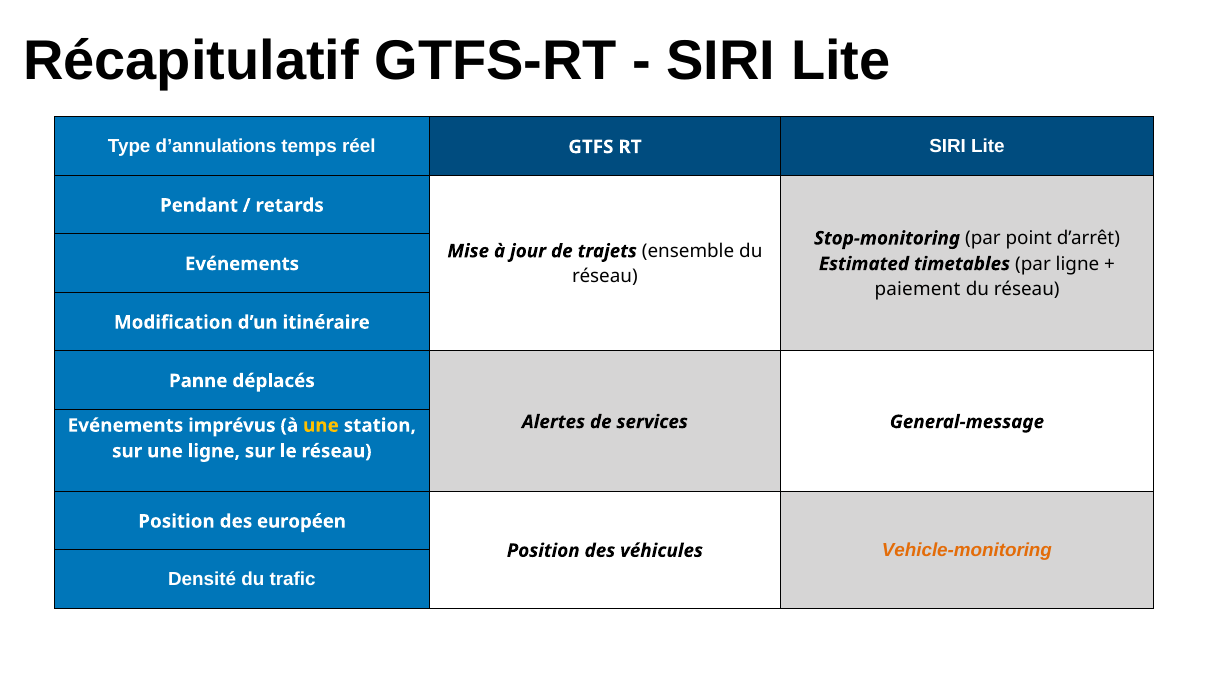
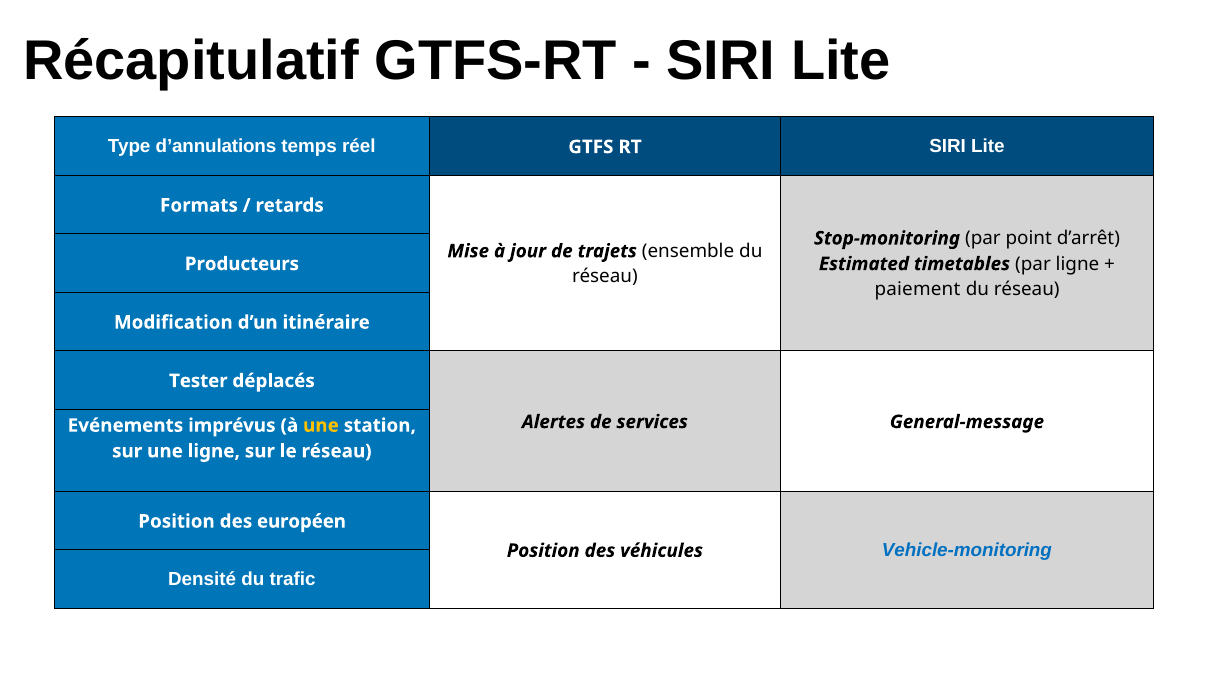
Pendant: Pendant -> Formats (199, 206)
Evénements: Evénements -> Producteurs (242, 264)
Panne: Panne -> Tester (198, 381)
Vehicle-monitoring colour: orange -> blue (967, 550)
